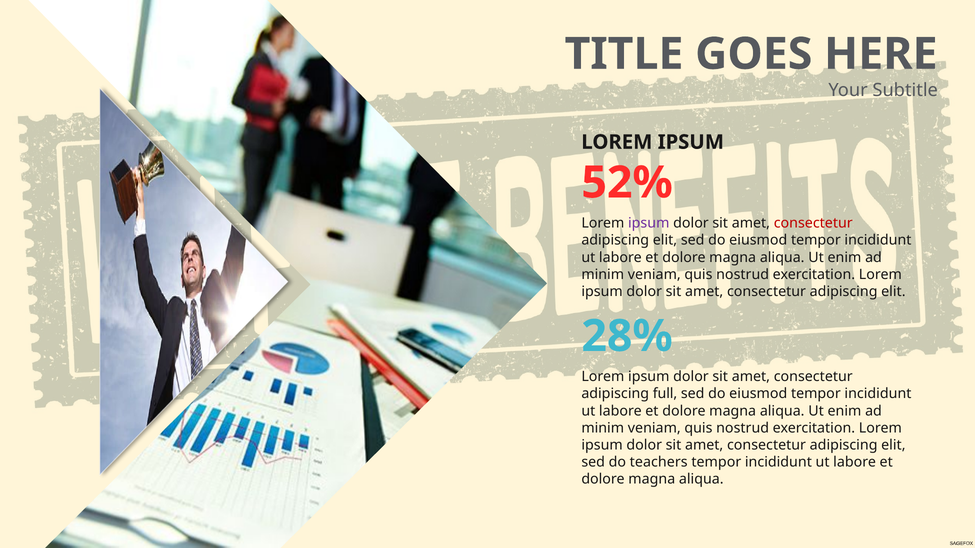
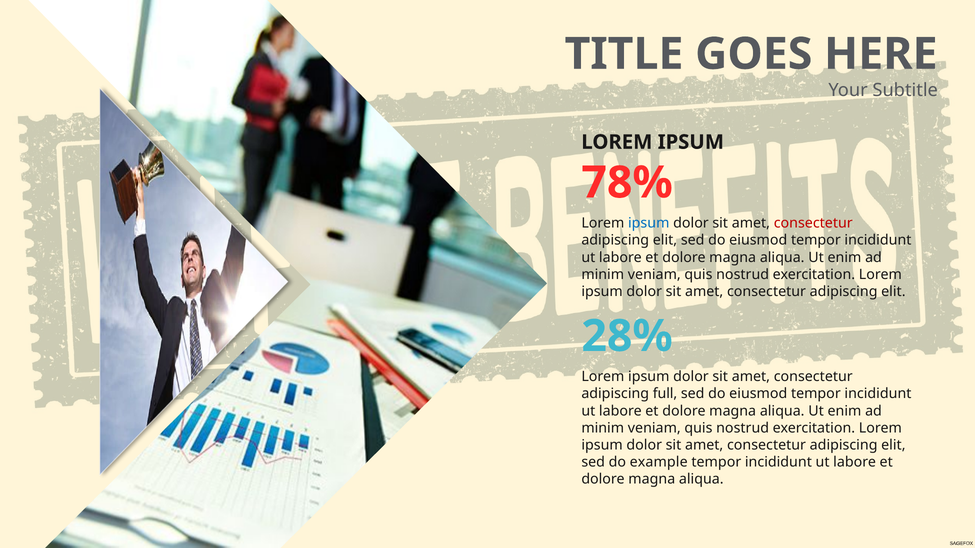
52%: 52% -> 78% (627, 183)
ipsum colour: purple -> blue (649, 223)
teachers: teachers -> example (659, 462)
